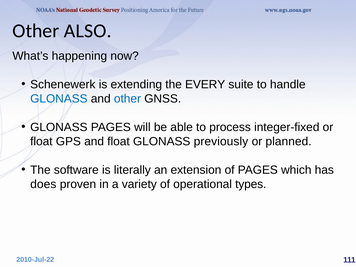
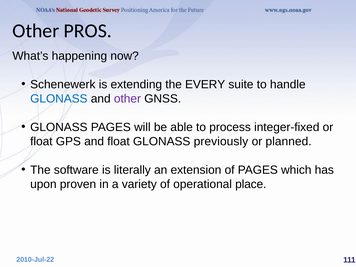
ALSO: ALSO -> PROS (88, 31)
other colour: blue -> purple (127, 99)
does: does -> upon (43, 184)
types: types -> place (251, 184)
